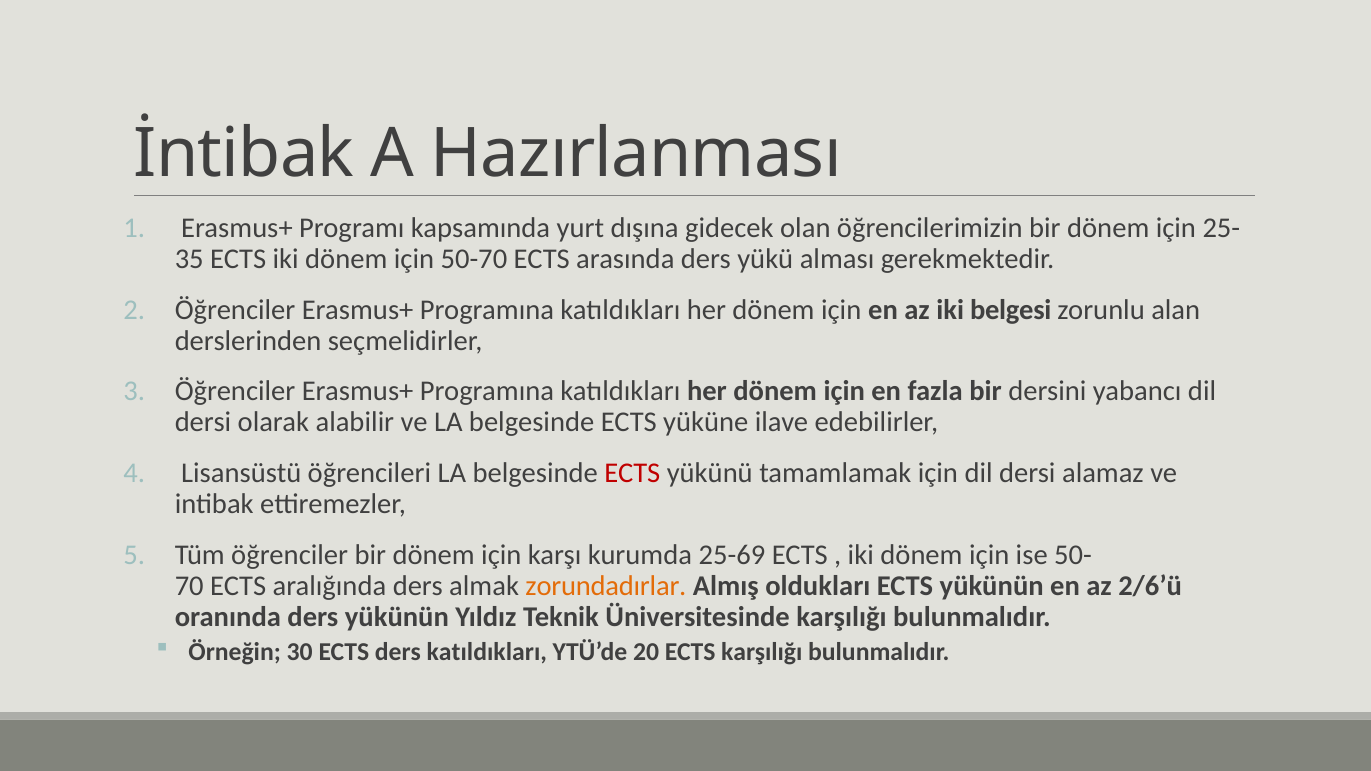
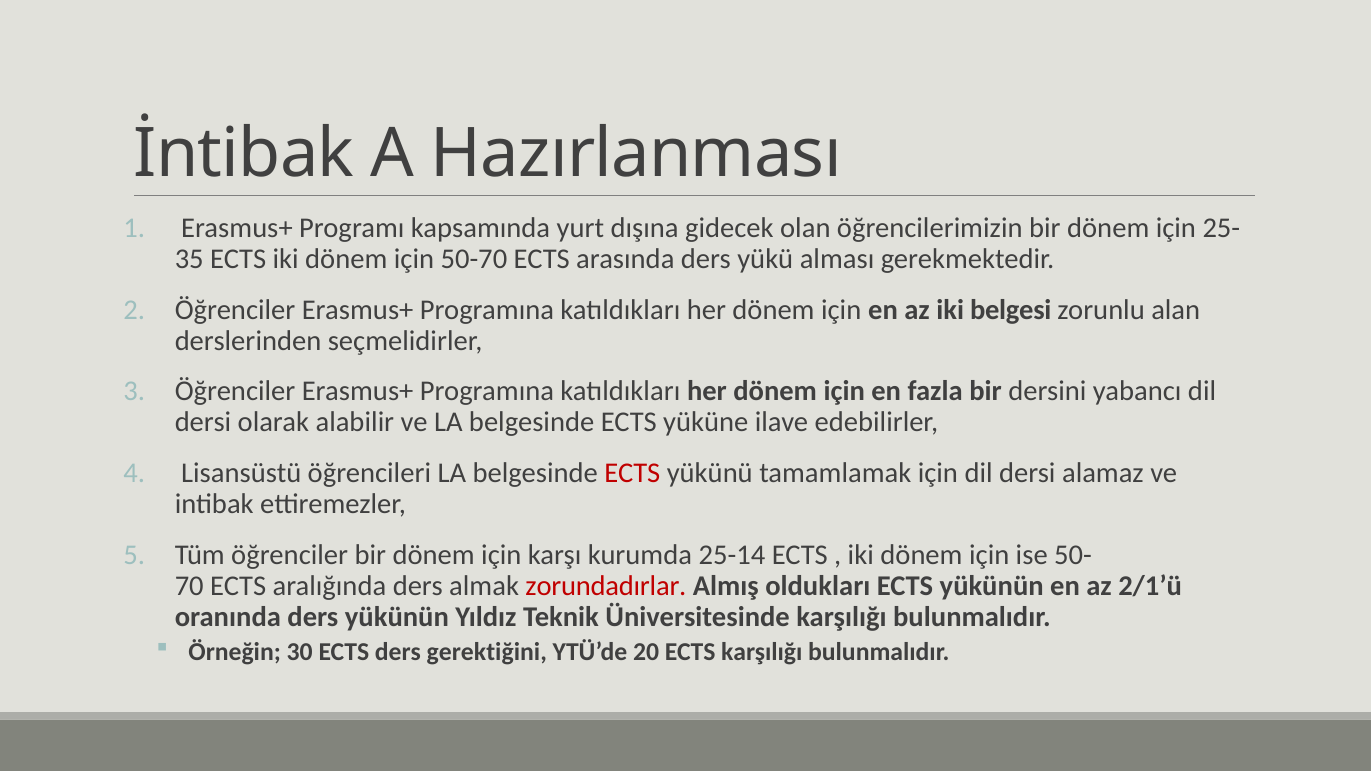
25-69: 25-69 -> 25-14 (732, 555)
zorundadırlar colour: orange -> red (606, 586)
2/6’ü: 2/6’ü -> 2/1’ü (1150, 586)
ders katıldıkları: katıldıkları -> gerektiğini (487, 652)
